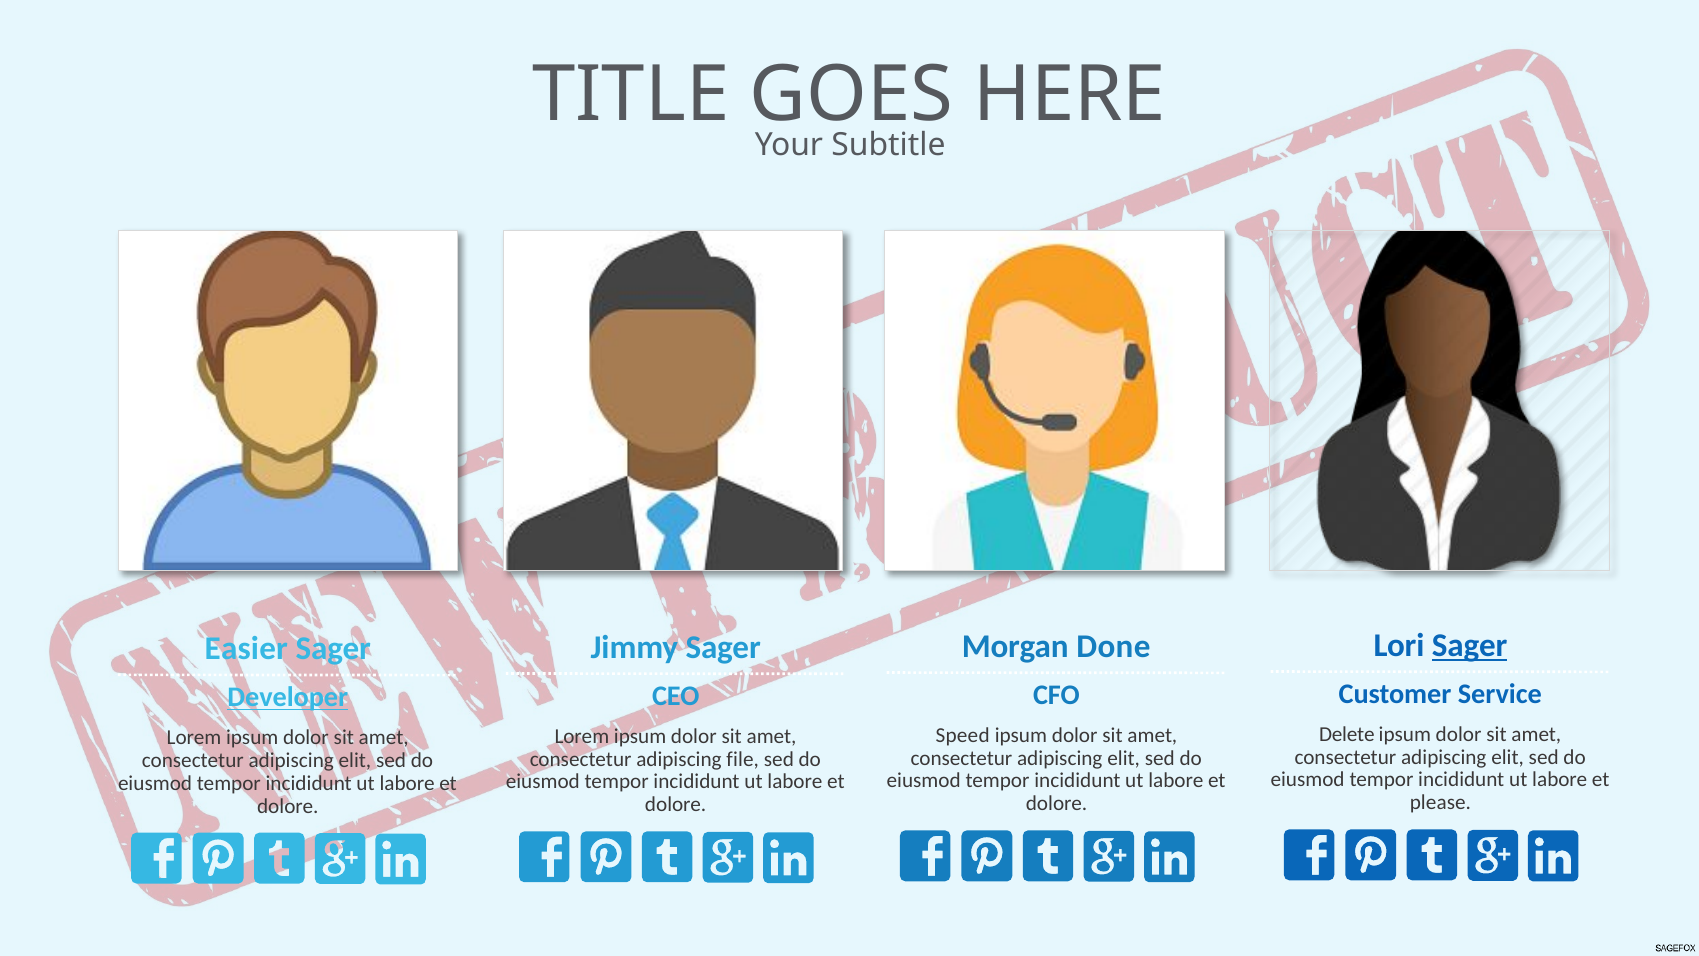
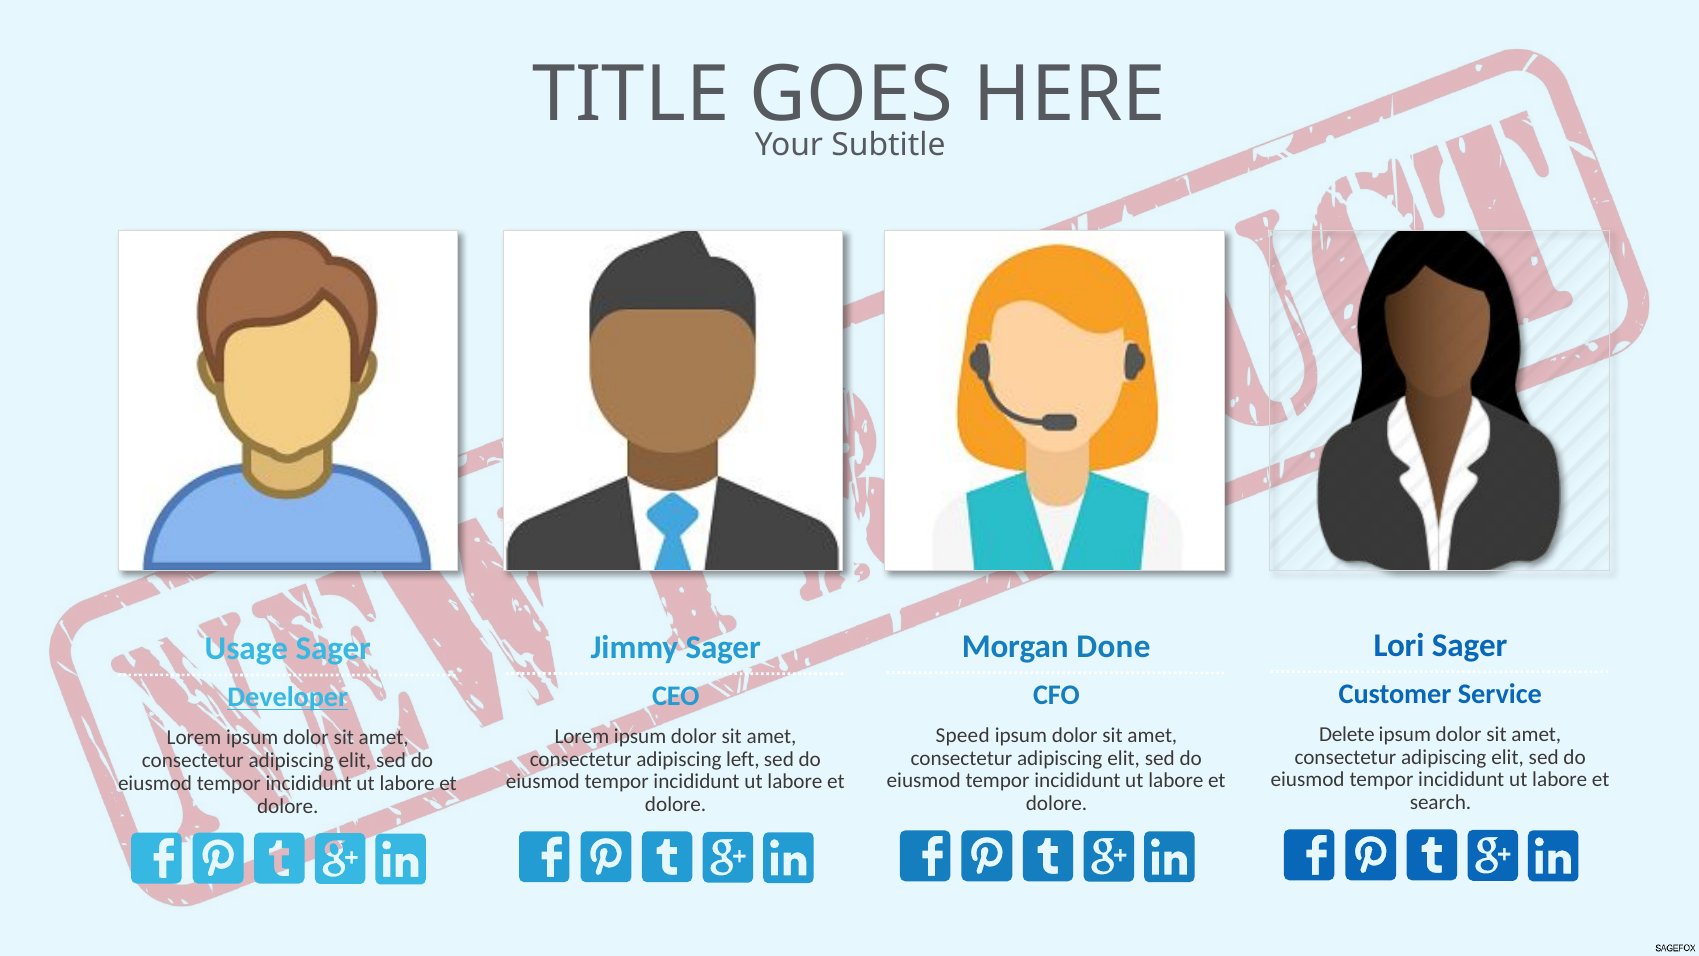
Sager underline: present -> none (1470, 645)
Easier: Easier -> Usage (246, 648)
file: file -> left (743, 759)
please: please -> search (1440, 803)
